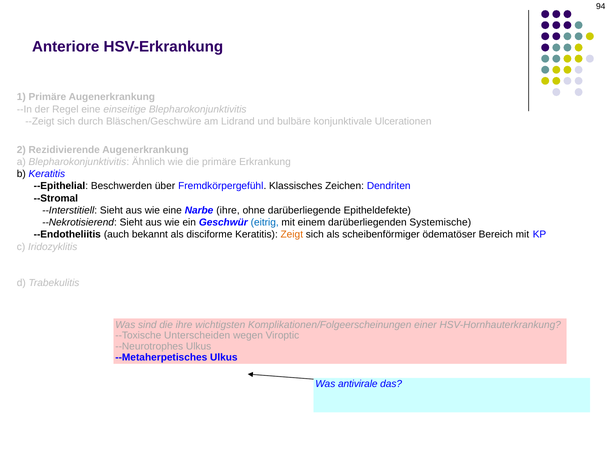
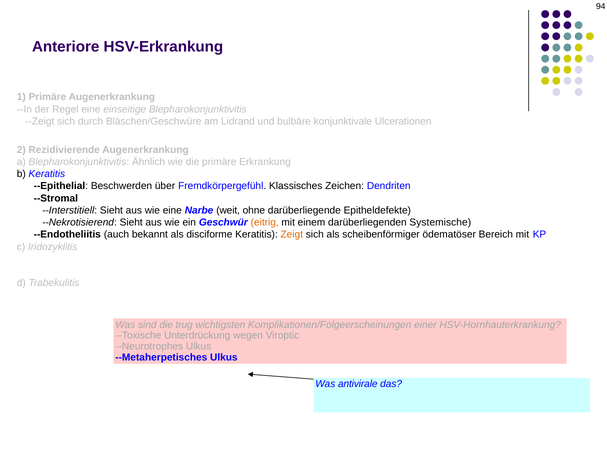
Narbe ihre: ihre -> weit (228, 210)
eitrig colour: blue -> orange (265, 223)
die ihre: ihre -> trug (184, 325)
Unterscheiden: Unterscheiden -> Unterdrückung (197, 336)
